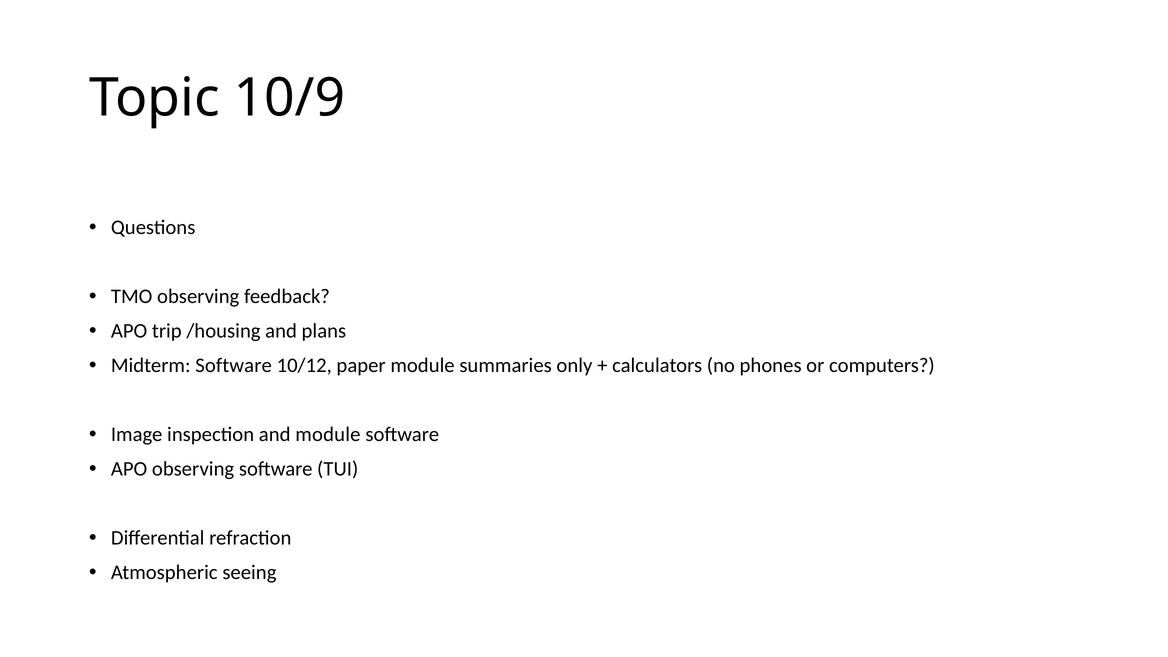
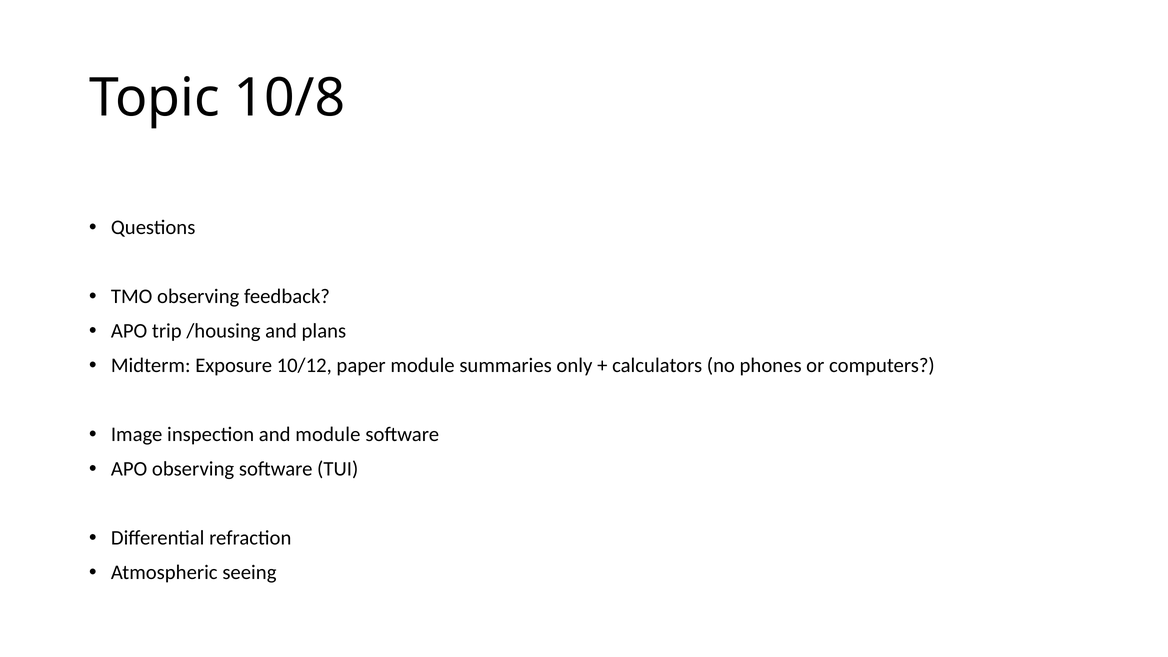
10/9: 10/9 -> 10/8 (290, 98)
Midterm Software: Software -> Exposure (234, 365)
